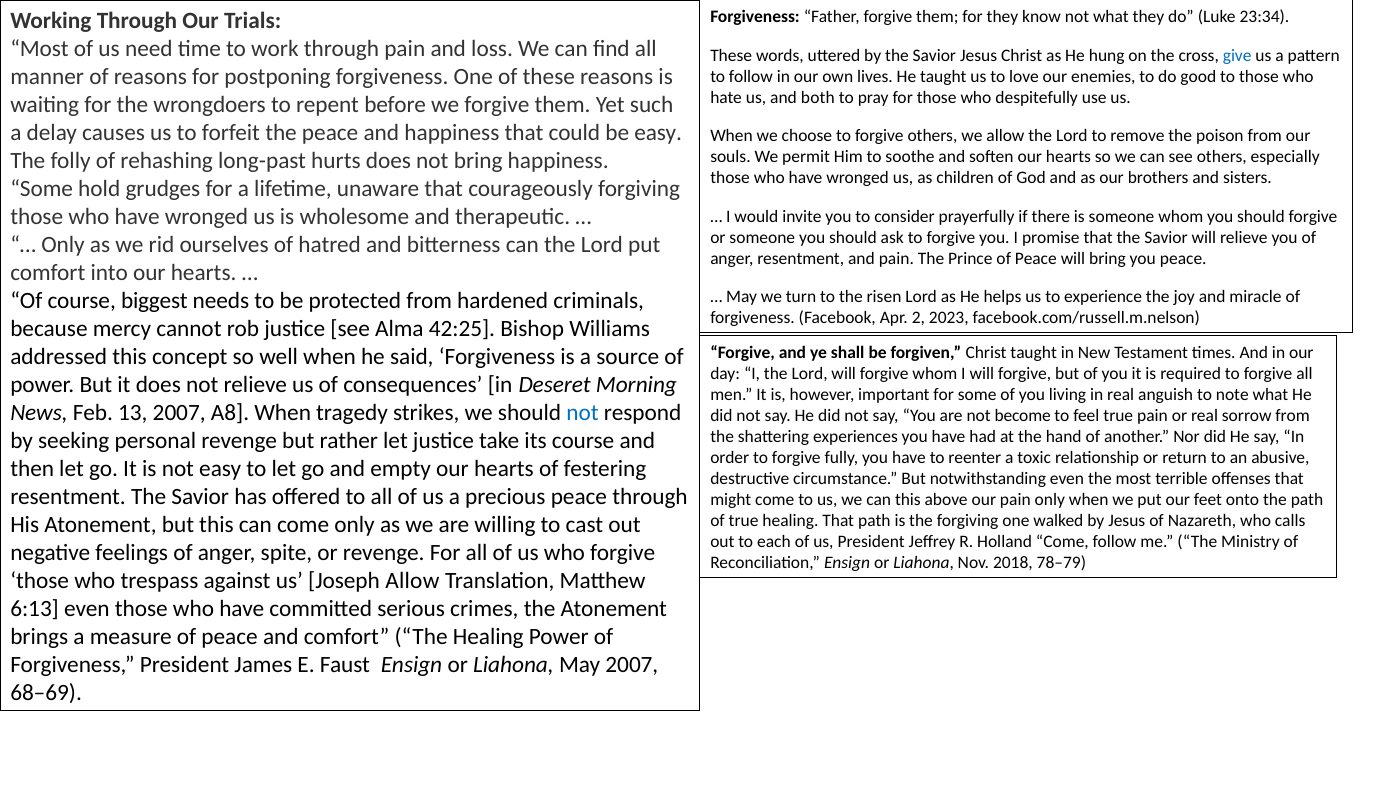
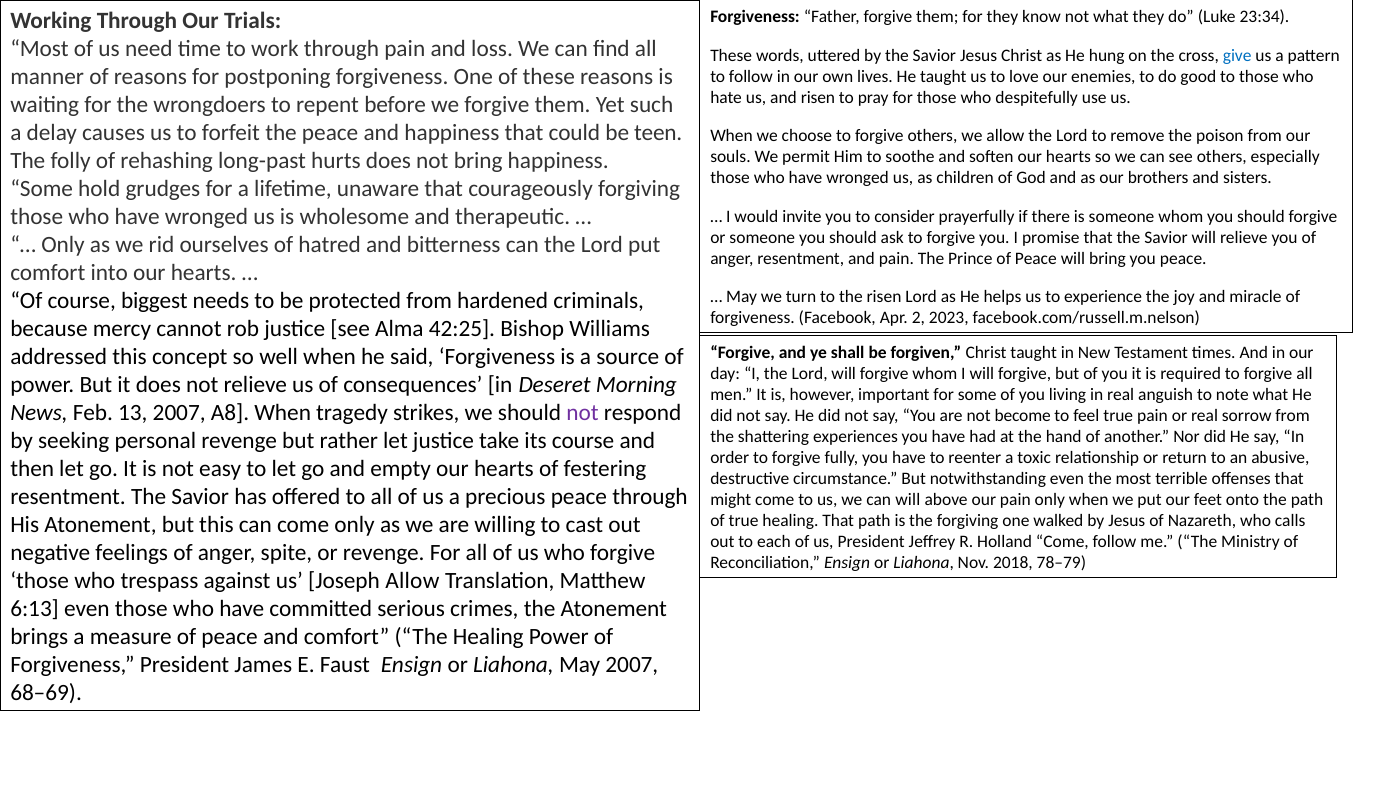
and both: both -> risen (818, 97)
be easy: easy -> teen (658, 133)
not colour: blue -> purple (583, 413)
can this: this -> will (908, 500)
